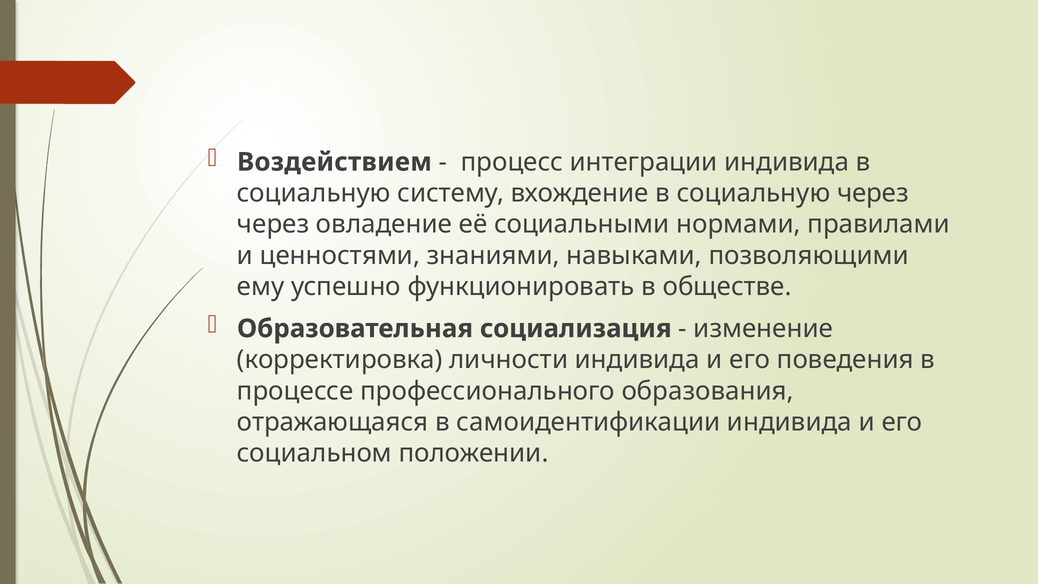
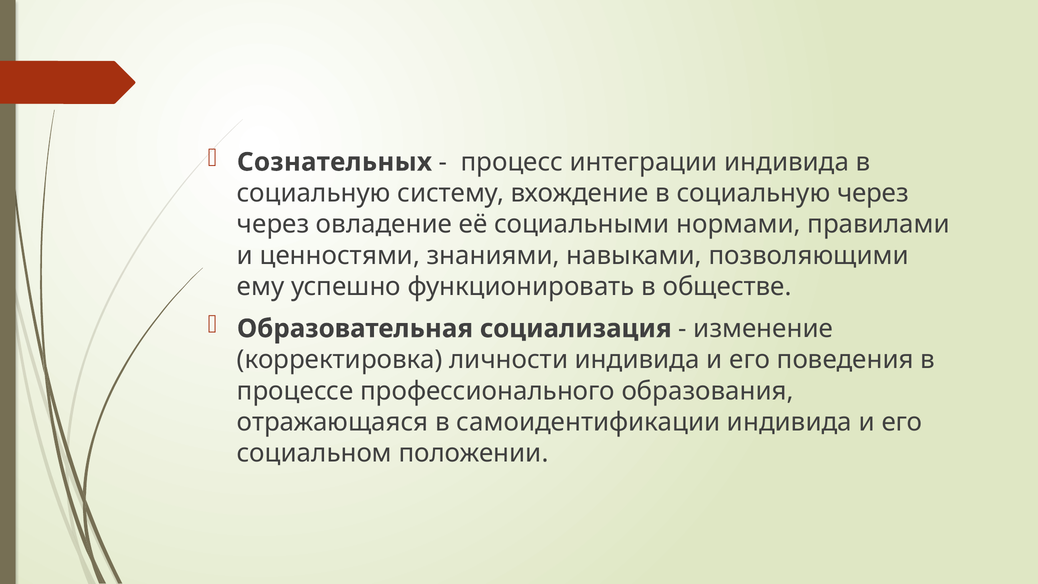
Воздействием: Воздействием -> Сознательных (334, 162)
